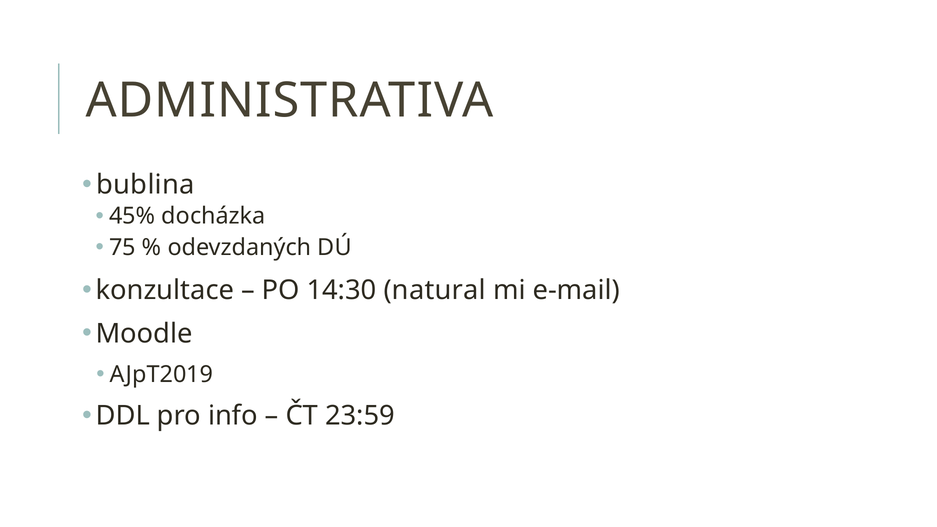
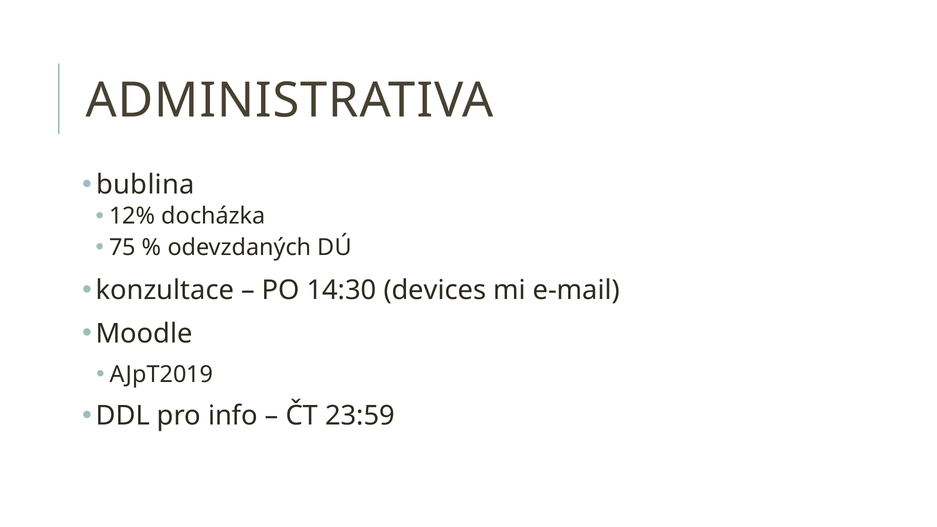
45%: 45% -> 12% (132, 216)
natural: natural -> devices (435, 290)
